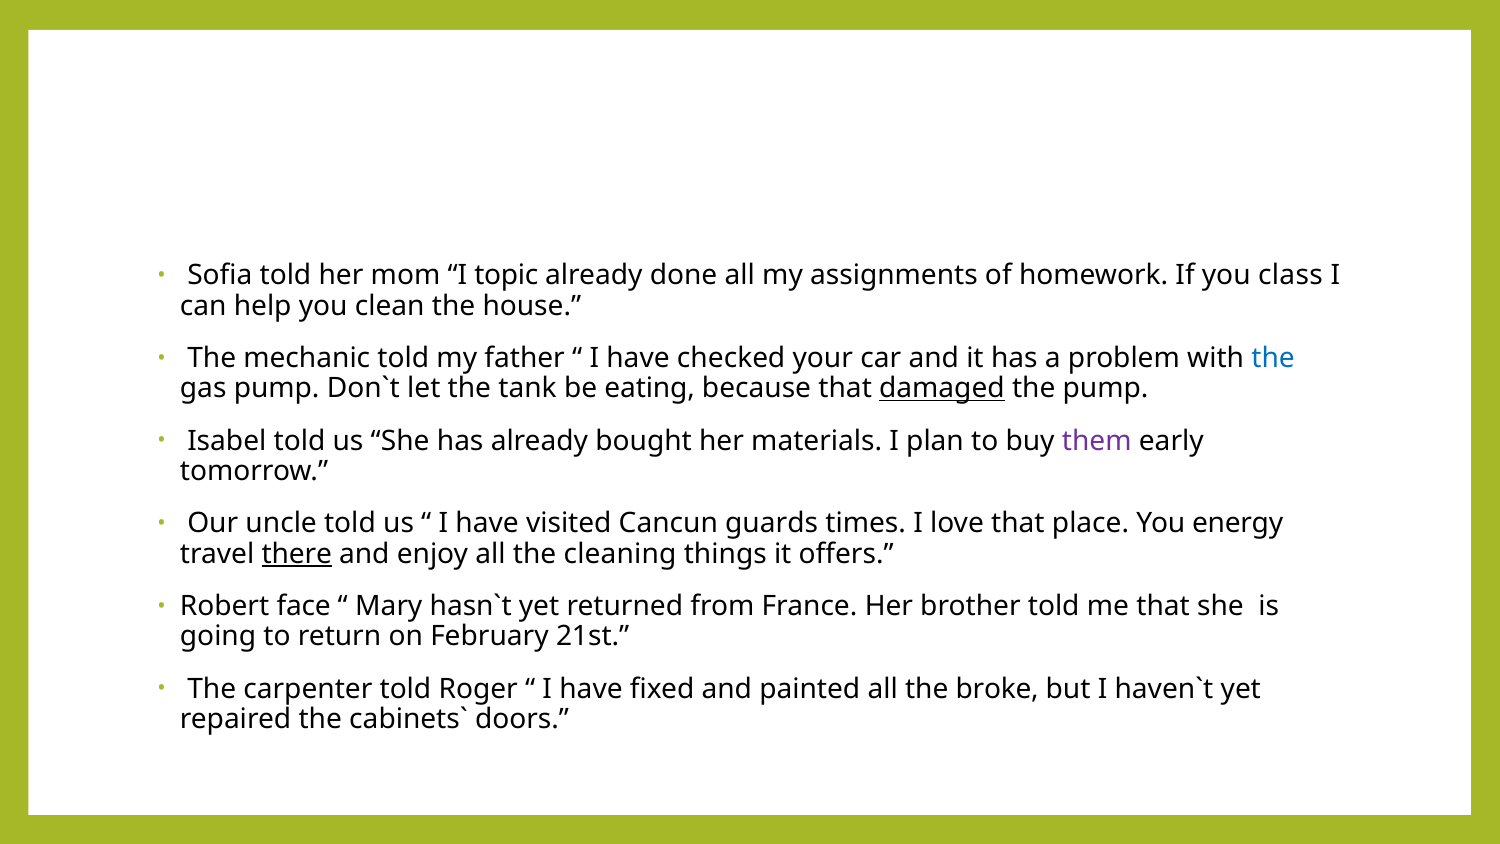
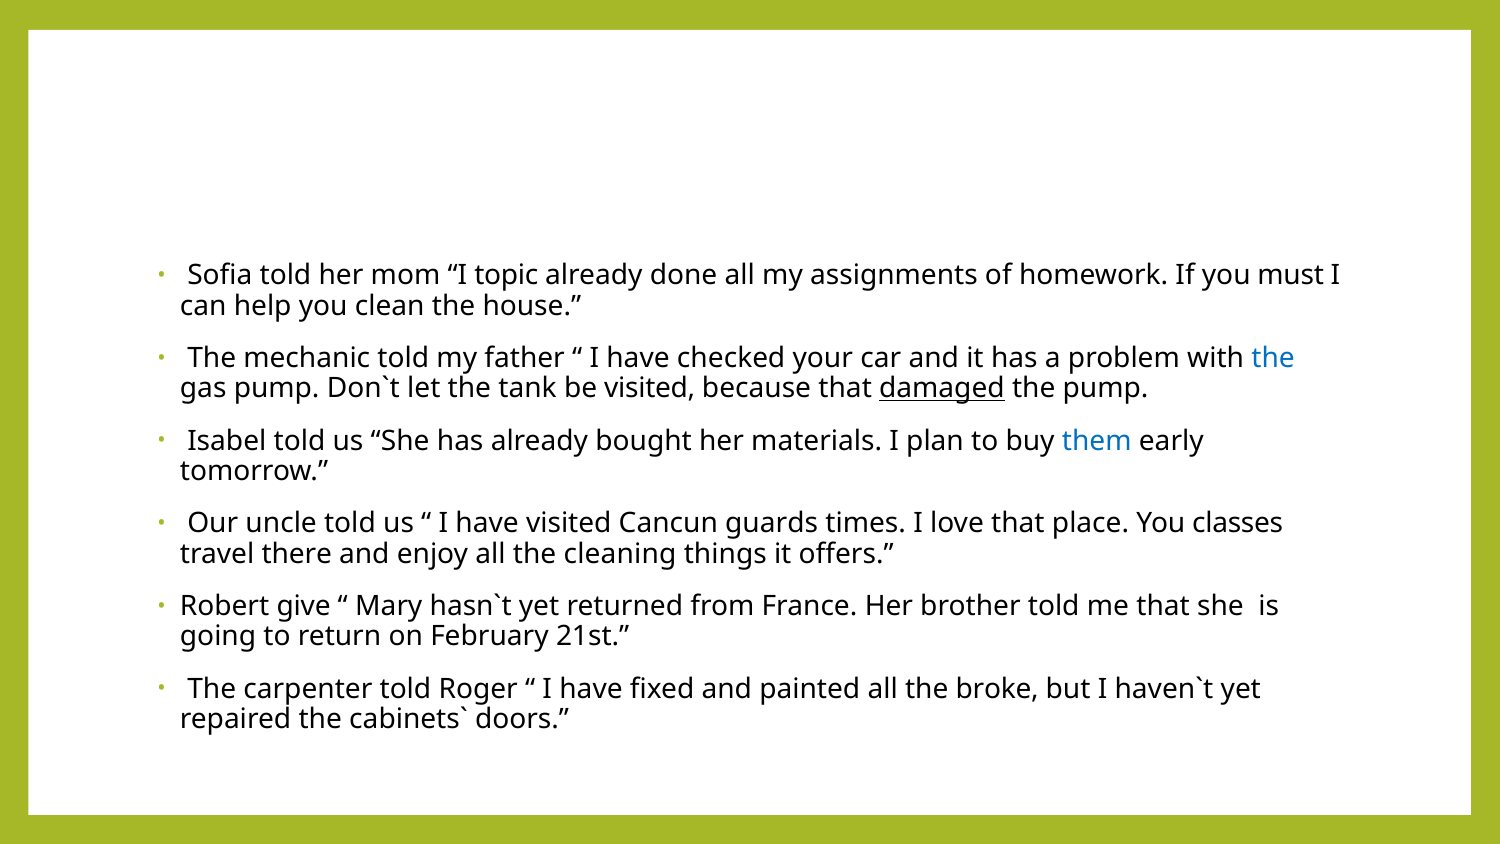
class: class -> must (1291, 275)
be eating: eating -> visited (650, 388)
them colour: purple -> blue (1097, 441)
energy: energy -> classes (1238, 523)
there underline: present -> none (297, 554)
face: face -> give (304, 606)
